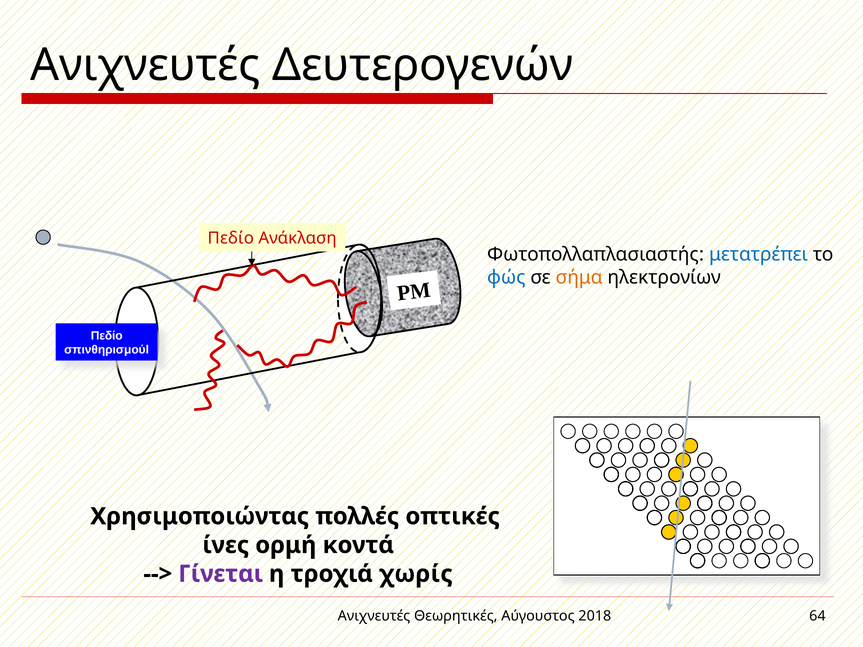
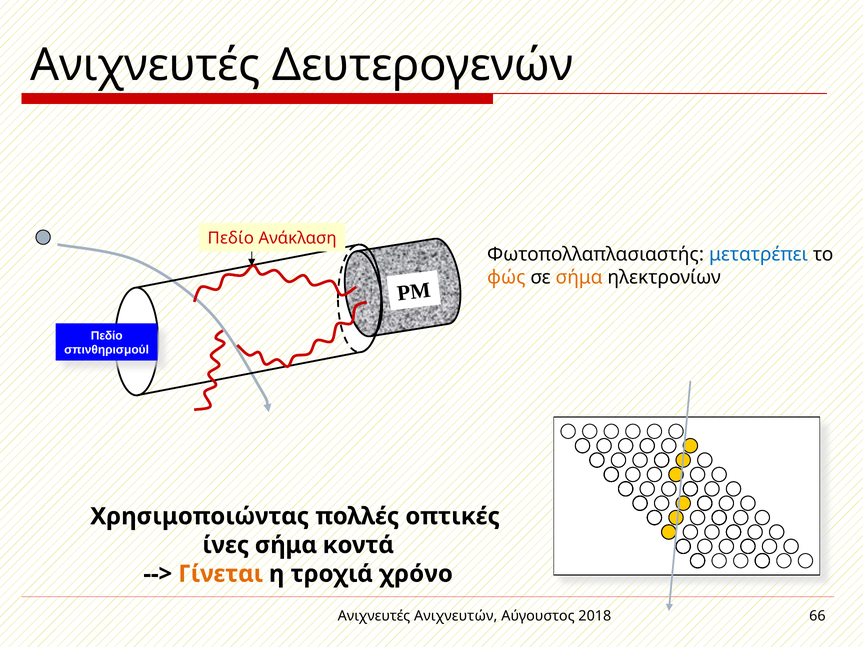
φώς colour: blue -> orange (506, 277)
ίνες ορμή: ορμή -> σήμα (286, 545)
Γίνεται colour: purple -> orange (221, 574)
χωρίς: χωρίς -> χρόνο (416, 574)
Θεωρητικές: Θεωρητικές -> Ανιχνευτών (456, 616)
64: 64 -> 66 (817, 616)
